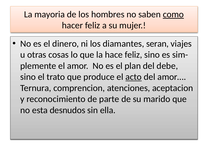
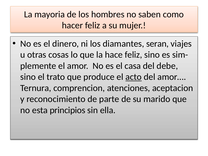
como underline: present -> none (173, 14)
plan: plan -> casa (133, 66)
desnudos: desnudos -> principios (68, 110)
